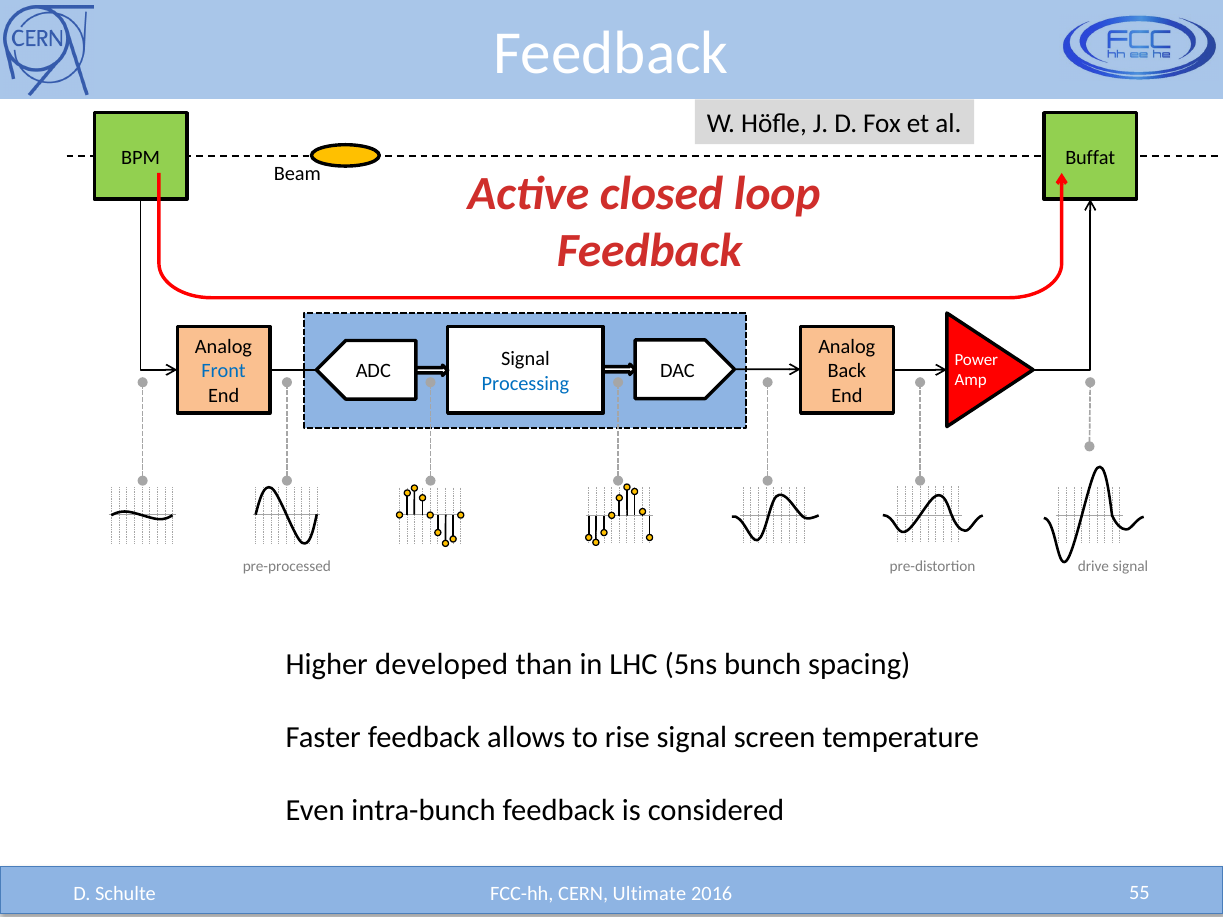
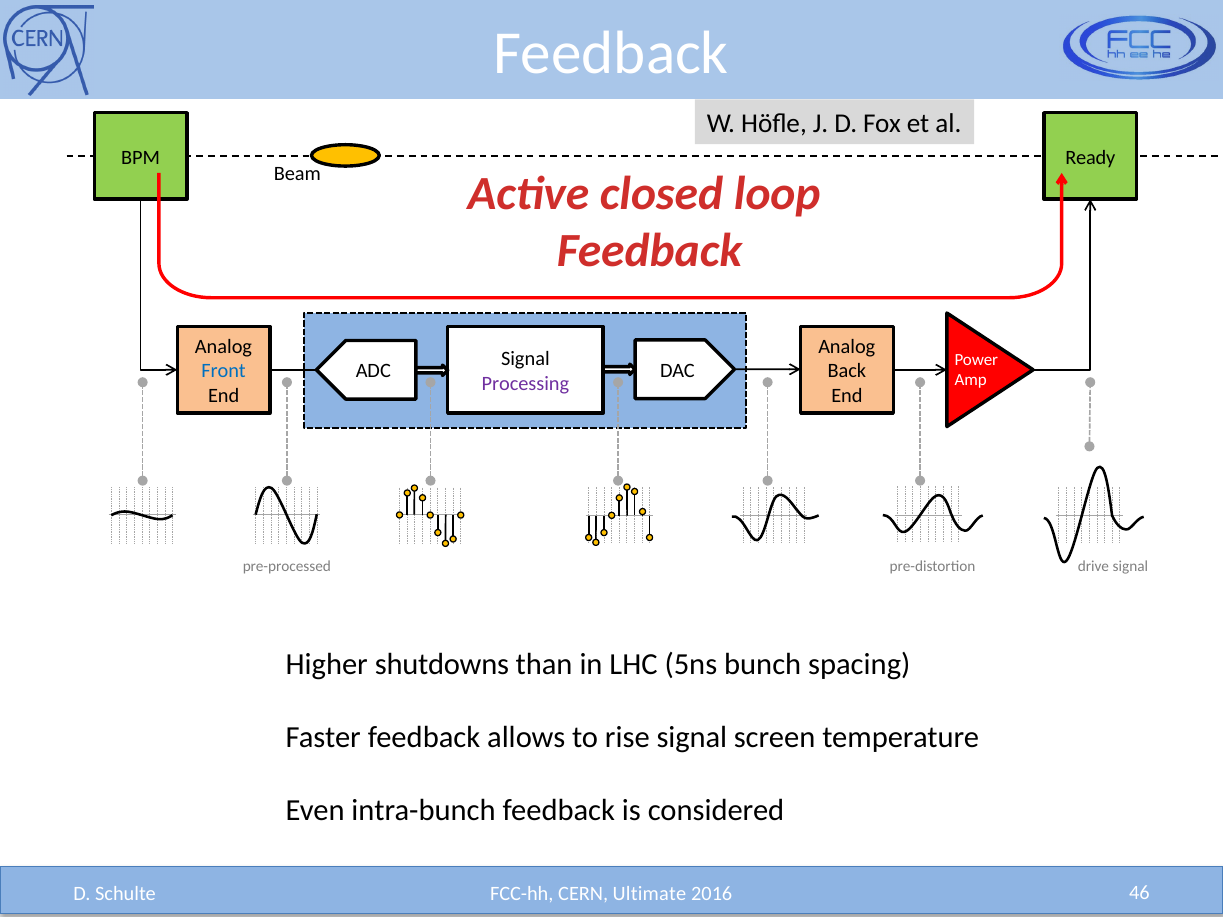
Buffat: Buffat -> Ready (1090, 157)
Processing colour: blue -> purple (525, 384)
developed: developed -> shutdowns (442, 664)
55: 55 -> 46 (1139, 893)
